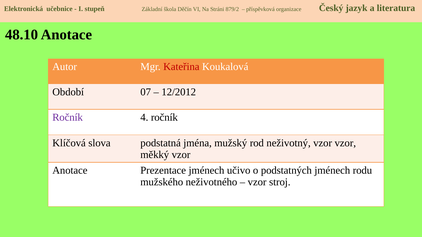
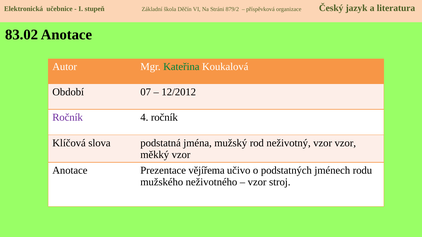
48.10: 48.10 -> 83.02 (22, 35)
Kateřina colour: red -> green (181, 67)
Prezentace jménech: jménech -> vějířema (207, 171)
